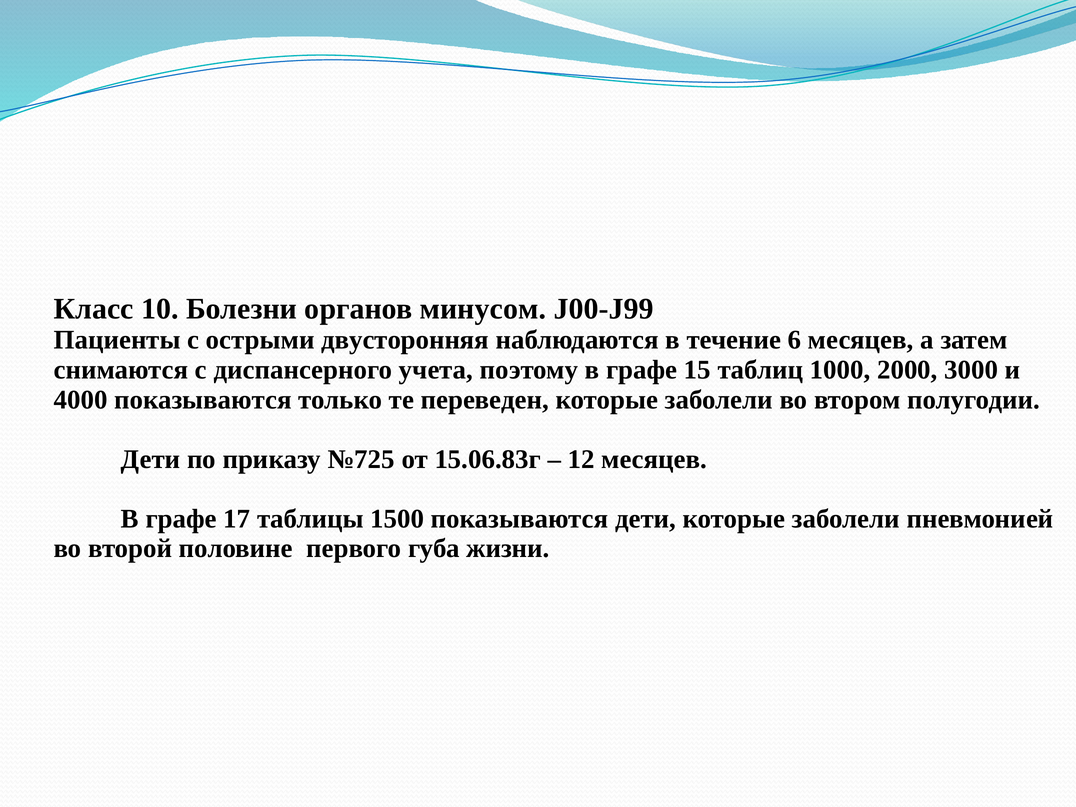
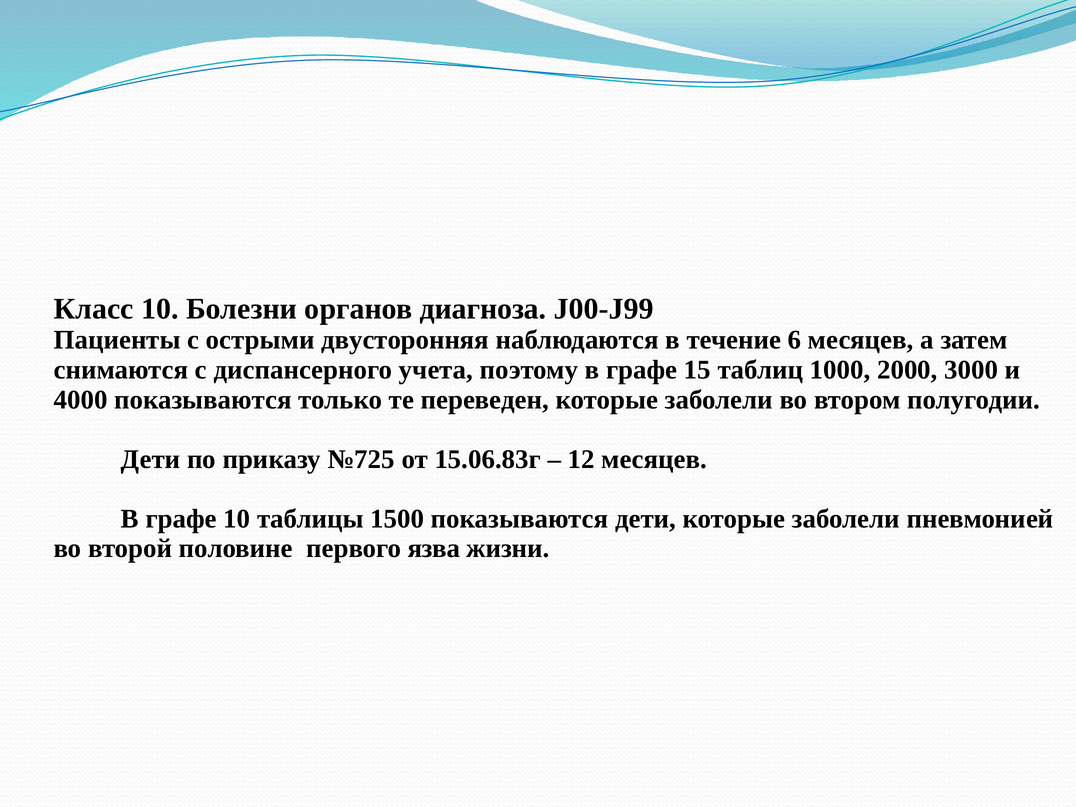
минусом: минусом -> диагноза (483, 309)
графе 17: 17 -> 10 (237, 519)
губа: губа -> язва (434, 549)
